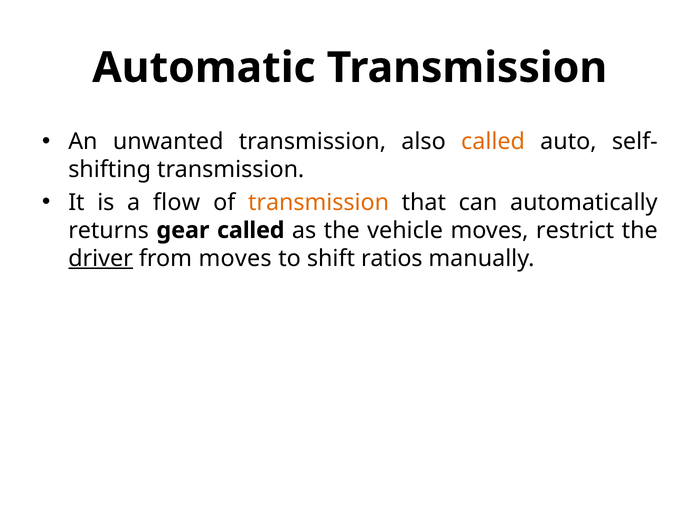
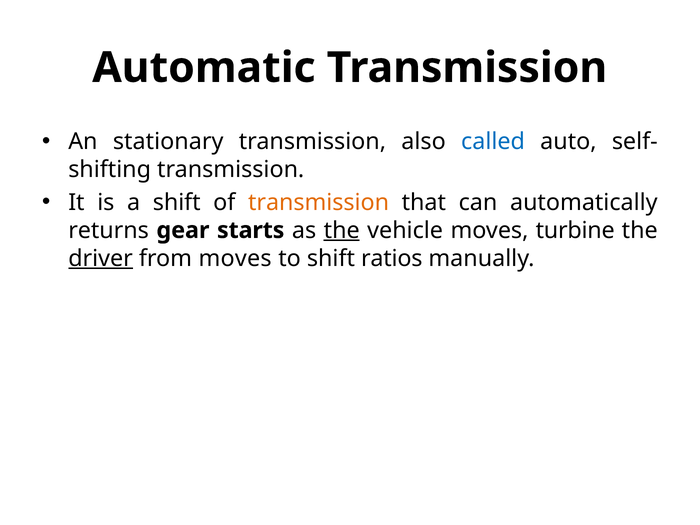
unwanted: unwanted -> stationary (168, 142)
called colour: orange -> blue (493, 142)
a flow: flow -> shift (177, 202)
gear called: called -> starts (251, 230)
the underline: none -> present (342, 230)
restrict: restrict -> turbine (575, 230)
